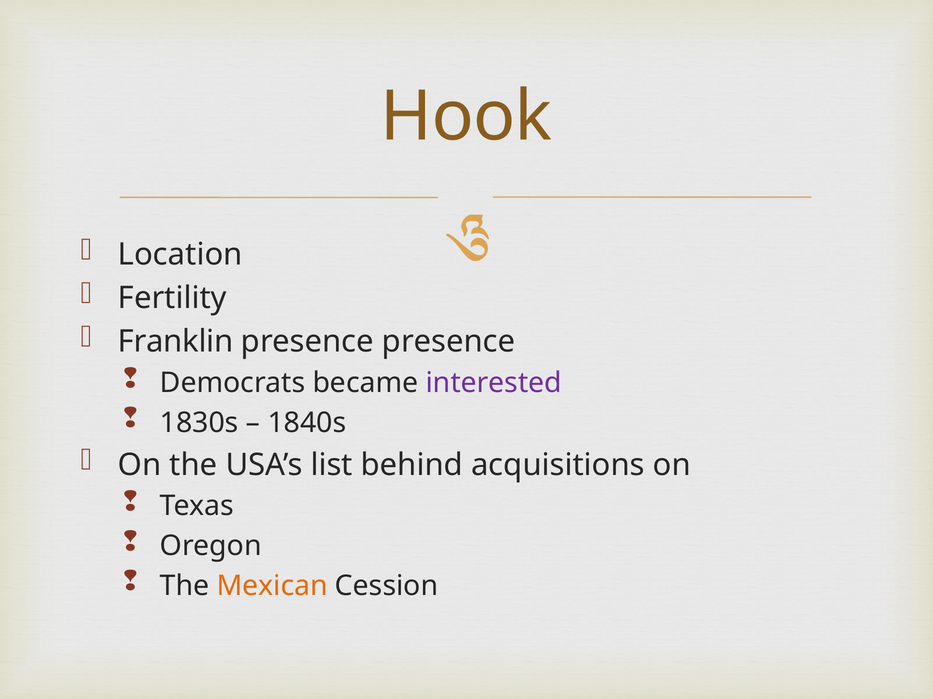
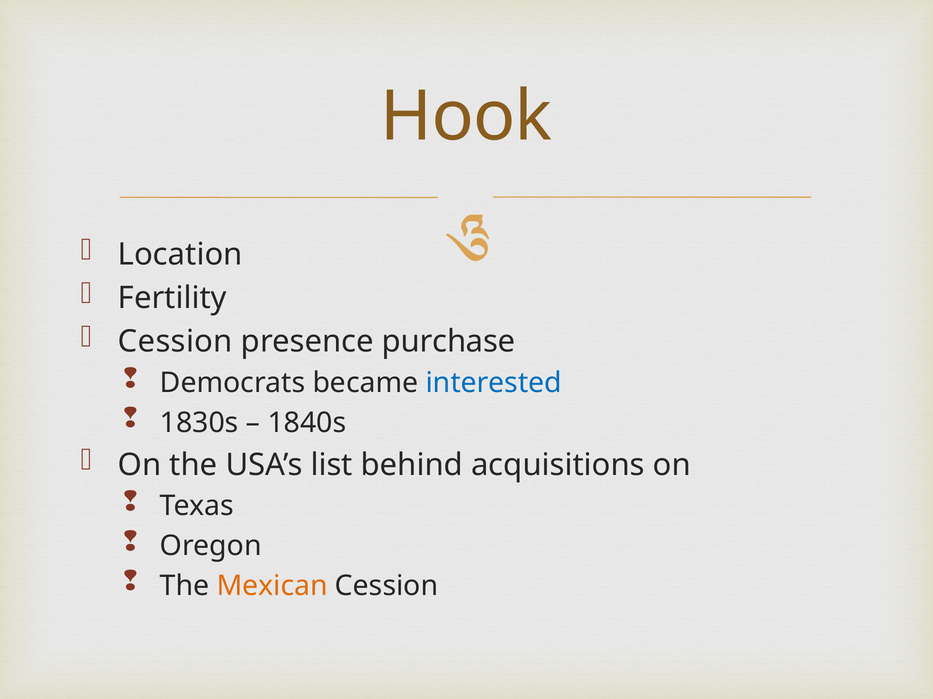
Franklin: Franklin -> Cession (175, 342)
presence presence: presence -> purchase (449, 342)
interested colour: purple -> blue (494, 383)
